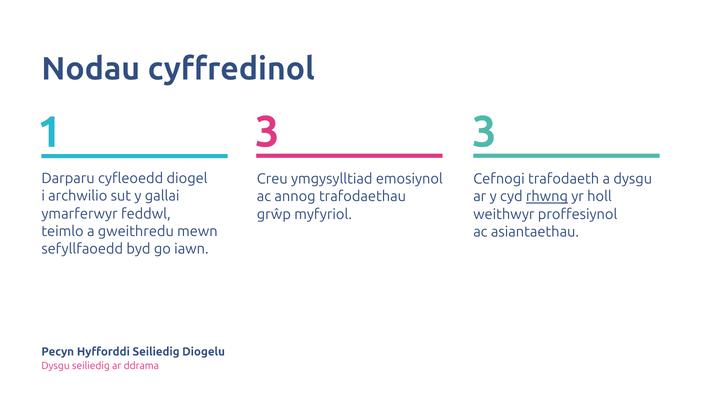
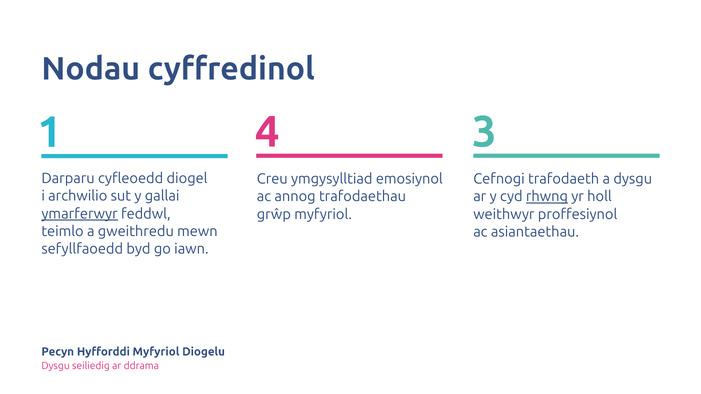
1 3: 3 -> 4 (267, 132)
ymarferwyr underline: none -> present (80, 214)
Hyfforddi Seiliedig: Seiliedig -> Myfyriol (156, 352)
